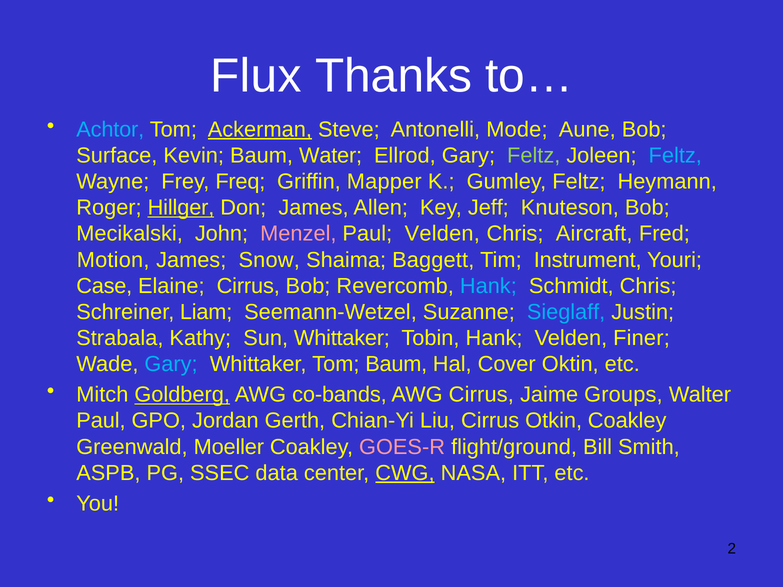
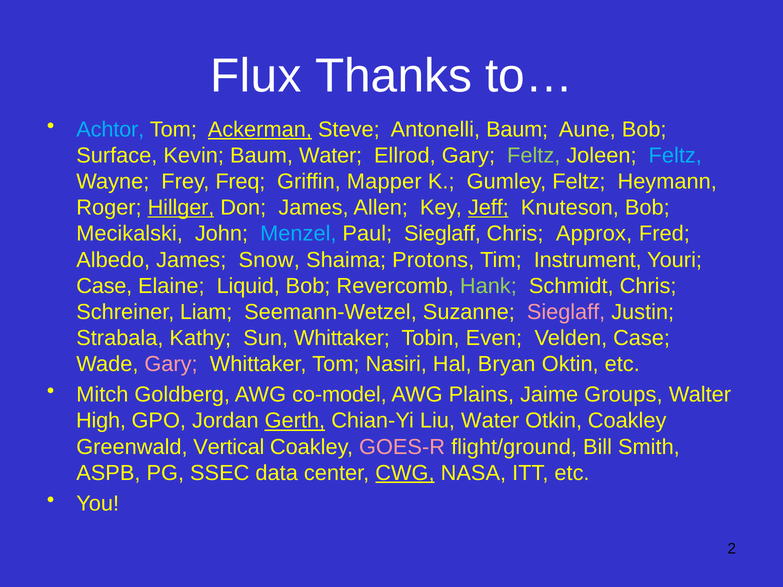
Antonelli Mode: Mode -> Baum (517, 129)
Jeff underline: none -> present (488, 208)
Menzel colour: pink -> light blue (298, 234)
Paul Velden: Velden -> Sieglaff (442, 234)
Aircraft: Aircraft -> Approx (594, 234)
Motion: Motion -> Albedo (113, 260)
Baggett: Baggett -> Protons (433, 260)
Elaine Cirrus: Cirrus -> Liquid (248, 286)
Hank colour: light blue -> light green (488, 286)
Sieglaff colour: light blue -> pink (566, 312)
Tobin Hank: Hank -> Even (494, 338)
Velden Finer: Finer -> Case (642, 338)
Gary colour: light blue -> pink (171, 364)
Tom Baum: Baum -> Nasiri (396, 364)
Cover: Cover -> Bryan (507, 364)
Goldberg underline: present -> none (182, 395)
co-bands: co-bands -> co-model (339, 395)
AWG Cirrus: Cirrus -> Plains (481, 395)
Paul: Paul -> High (101, 421)
Gerth underline: none -> present (295, 421)
Liu Cirrus: Cirrus -> Water (490, 421)
Moeller: Moeller -> Vertical (229, 447)
